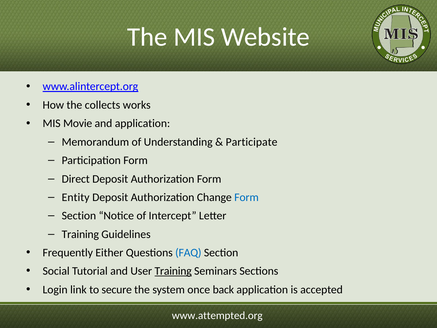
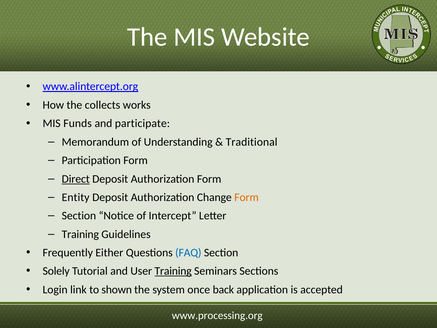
Movie: Movie -> Funds (78, 123)
and application: application -> participate (142, 123)
Participate: Participate -> Traditional (252, 142)
Direct underline: none -> present (76, 179)
Form colour: blue -> orange (246, 197)
Social: Social -> Solely (56, 271)
secure: secure -> shown (117, 289)
www.attempted.org: www.attempted.org -> www.processing.org (217, 315)
